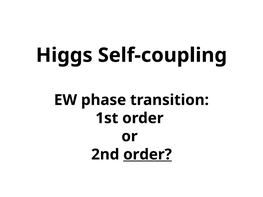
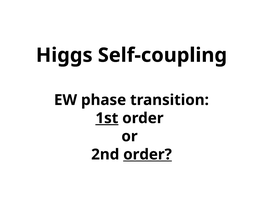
1st underline: none -> present (107, 118)
